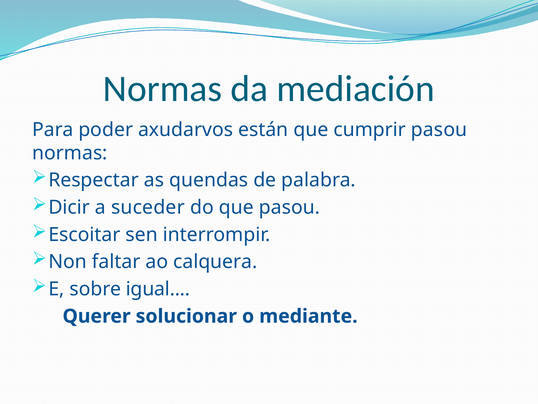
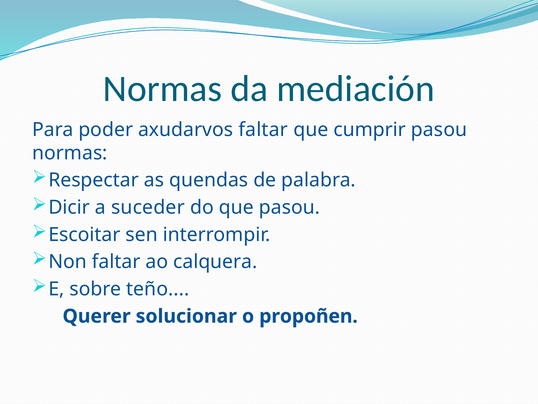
axudarvos están: están -> faltar (263, 130)
igual: igual -> teño (158, 289)
mediante: mediante -> propoñen (309, 316)
